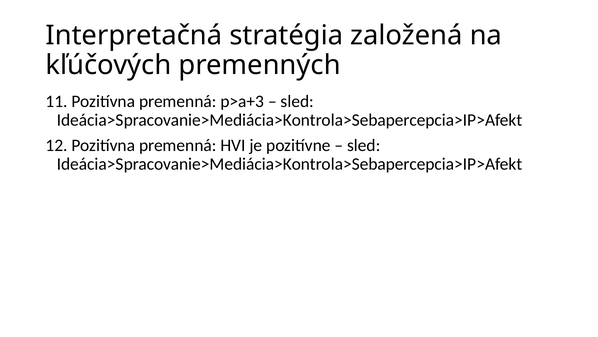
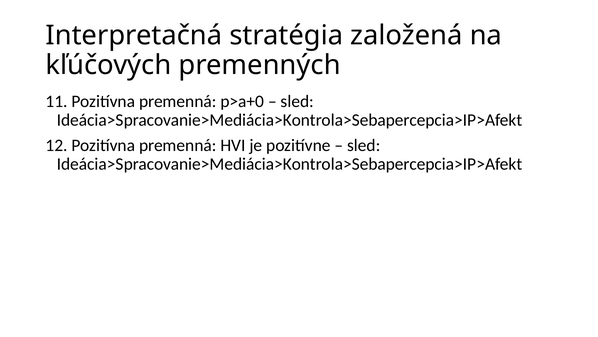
p>a+3: p>a+3 -> p>a+0 (242, 101)
